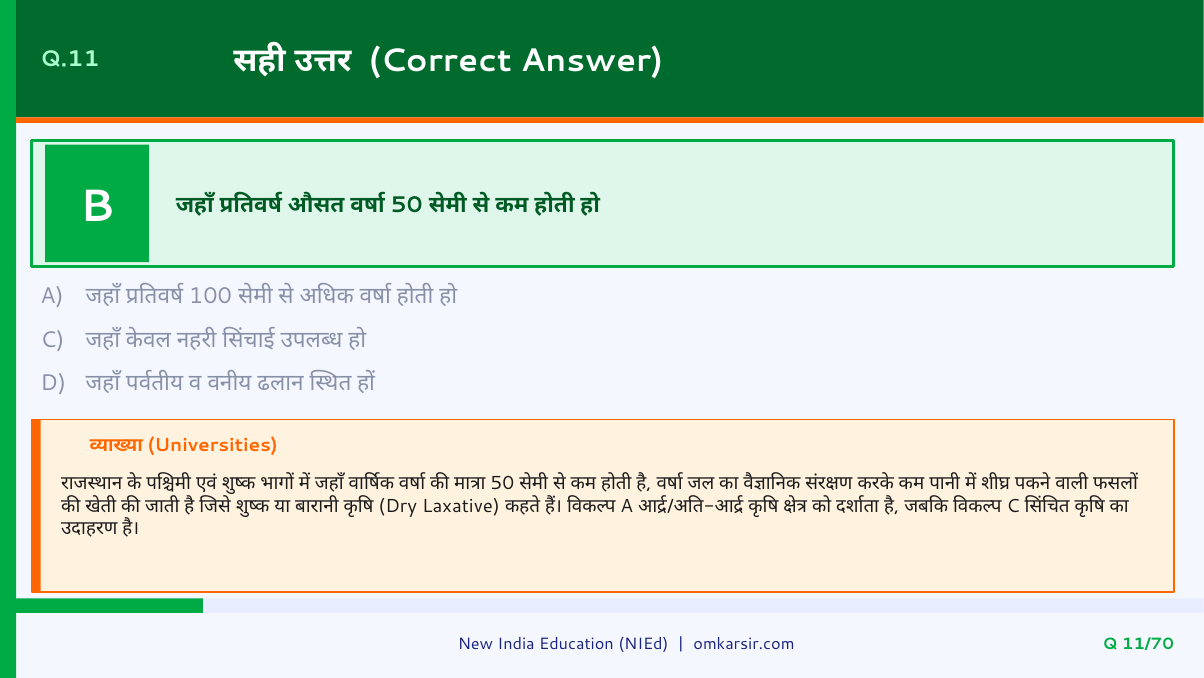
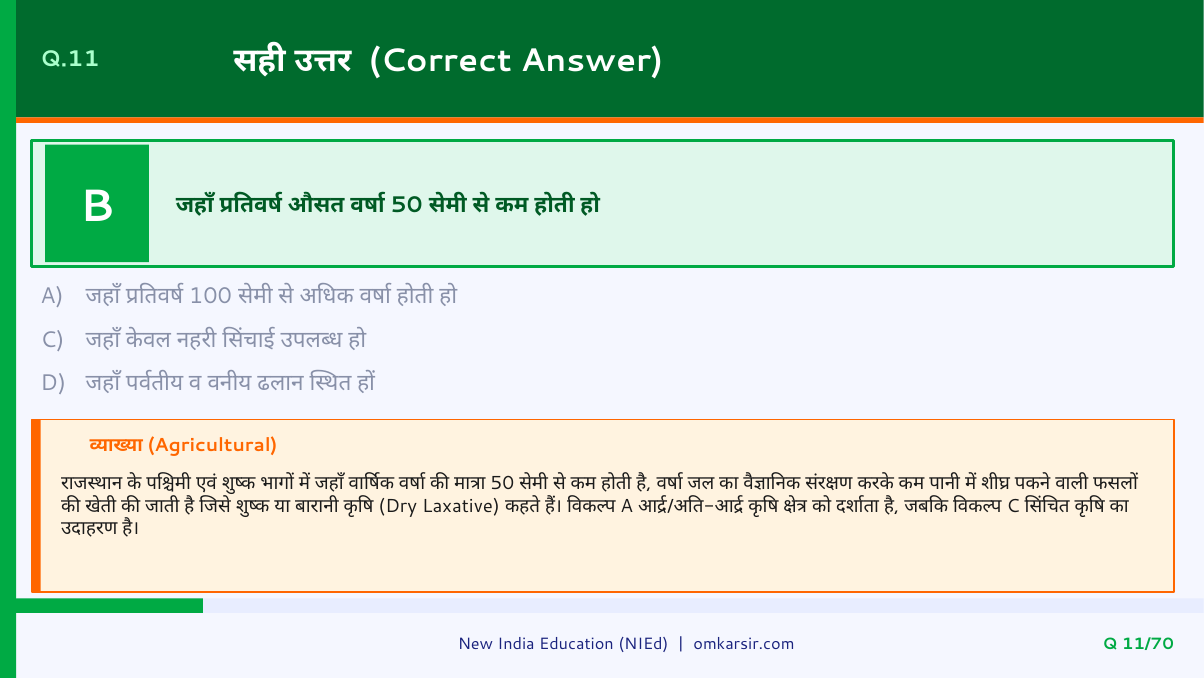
Universities: Universities -> Agricultural (213, 445)
